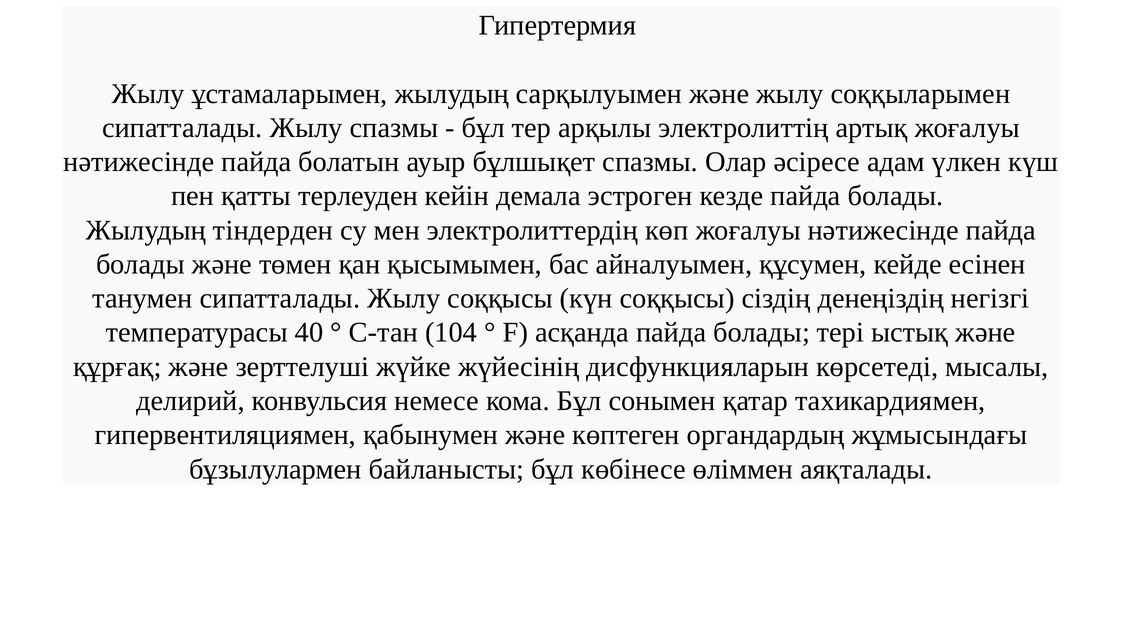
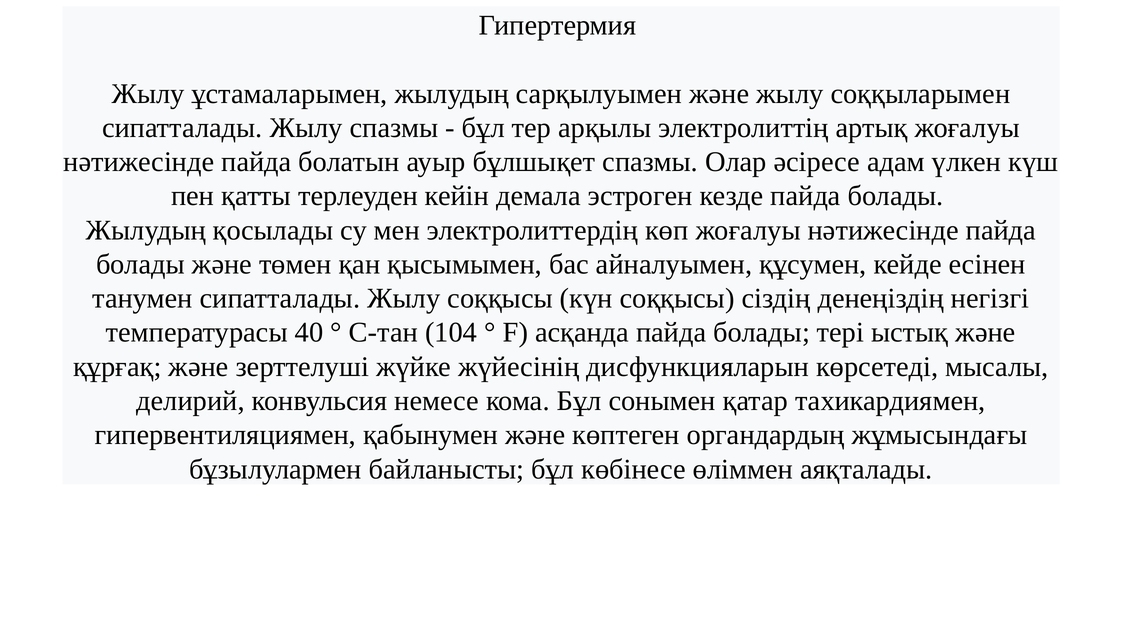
тіндерден: тіндерден -> қосылады (273, 230)
